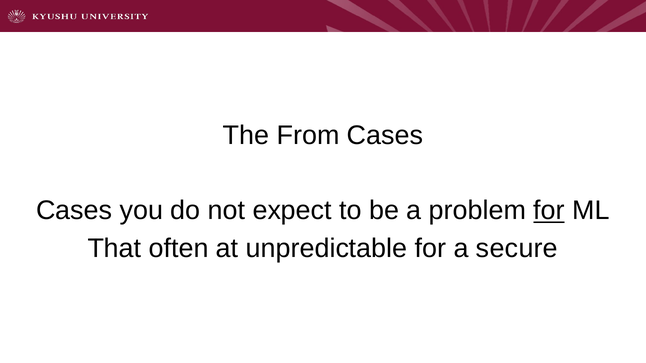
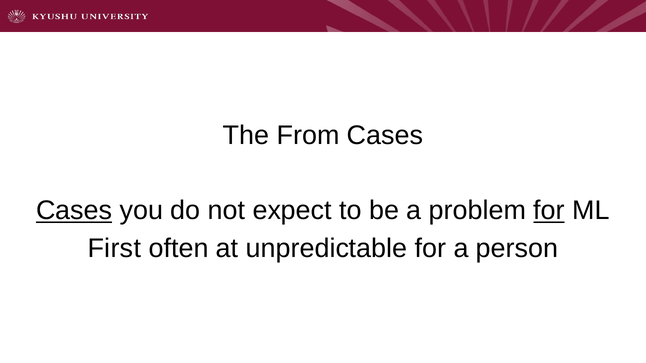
Cases underline: none -> present (74, 211)
That: That -> First (114, 249)
secure: secure -> person (517, 249)
